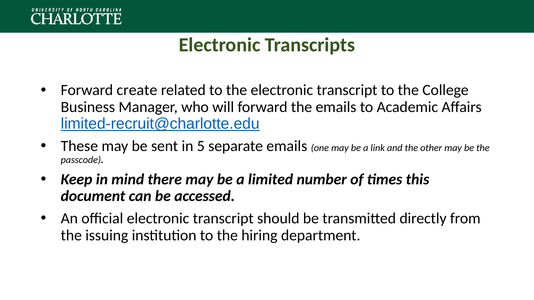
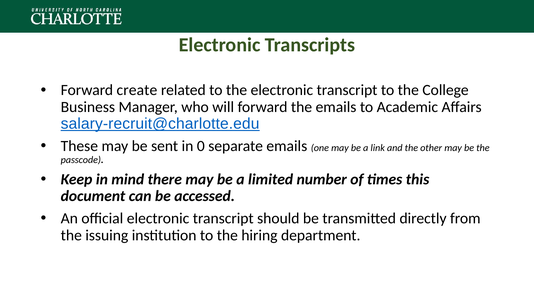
limited-recruit@charlotte.edu: limited-recruit@charlotte.edu -> salary-recruit@charlotte.edu (160, 124)
5: 5 -> 0 (201, 146)
